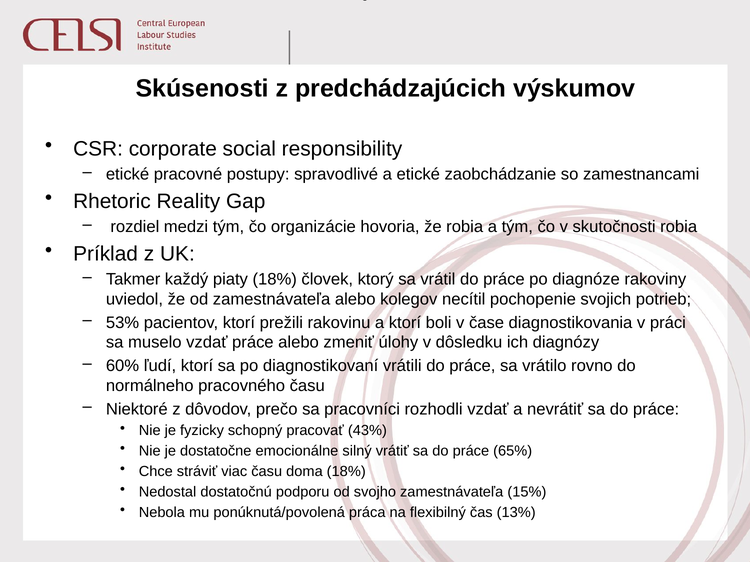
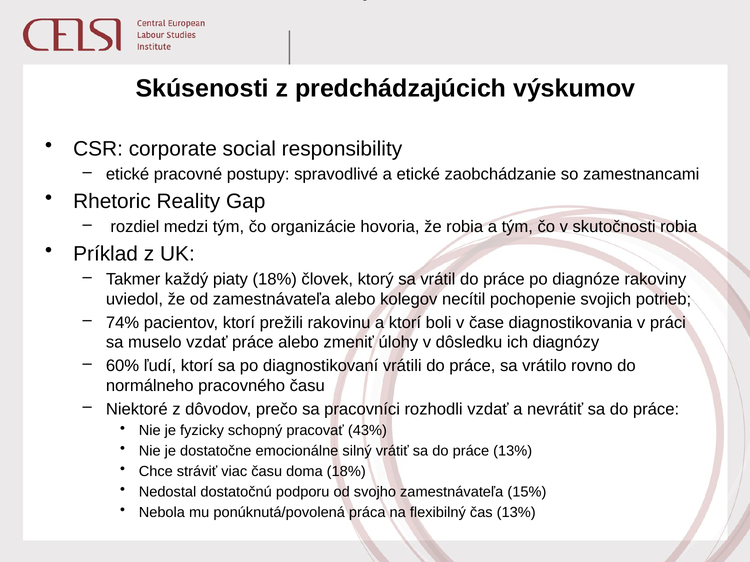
53%: 53% -> 74% (123, 323)
práce 65%: 65% -> 13% (513, 451)
